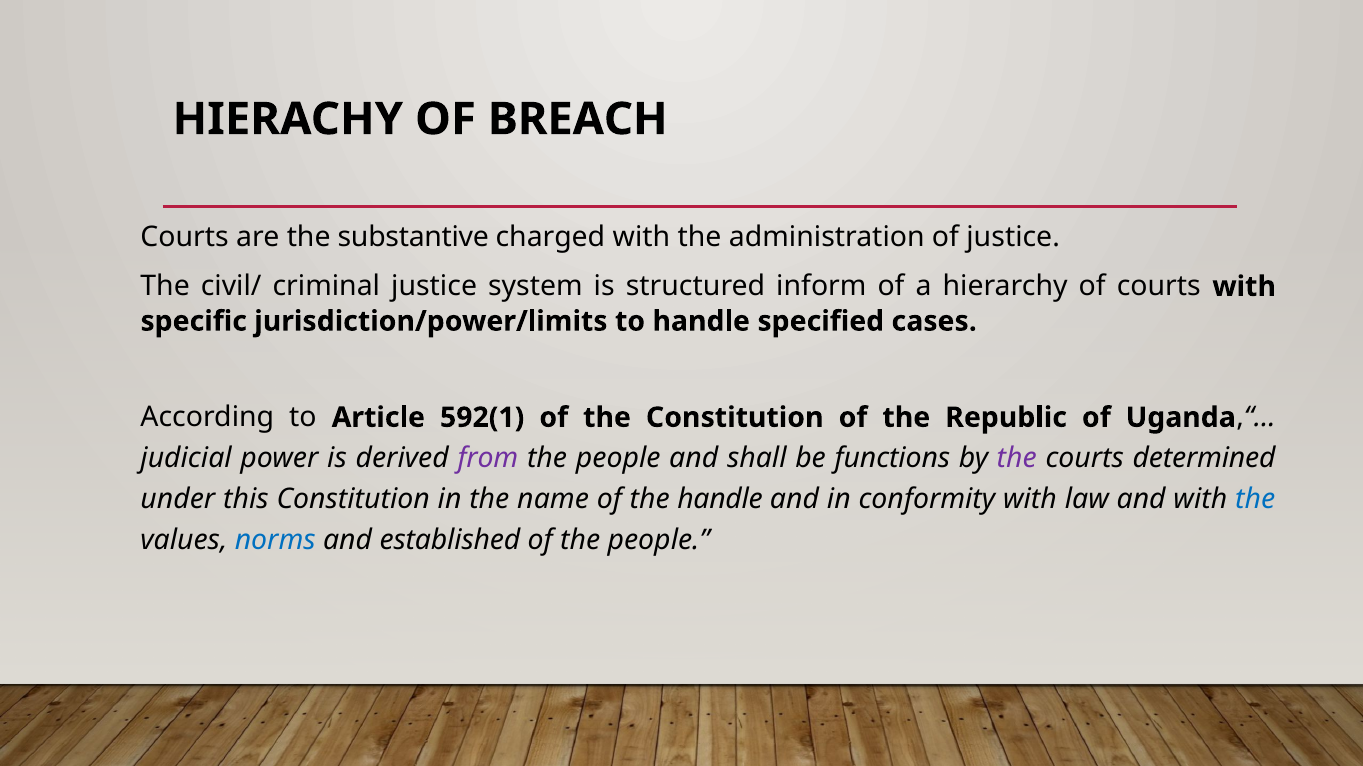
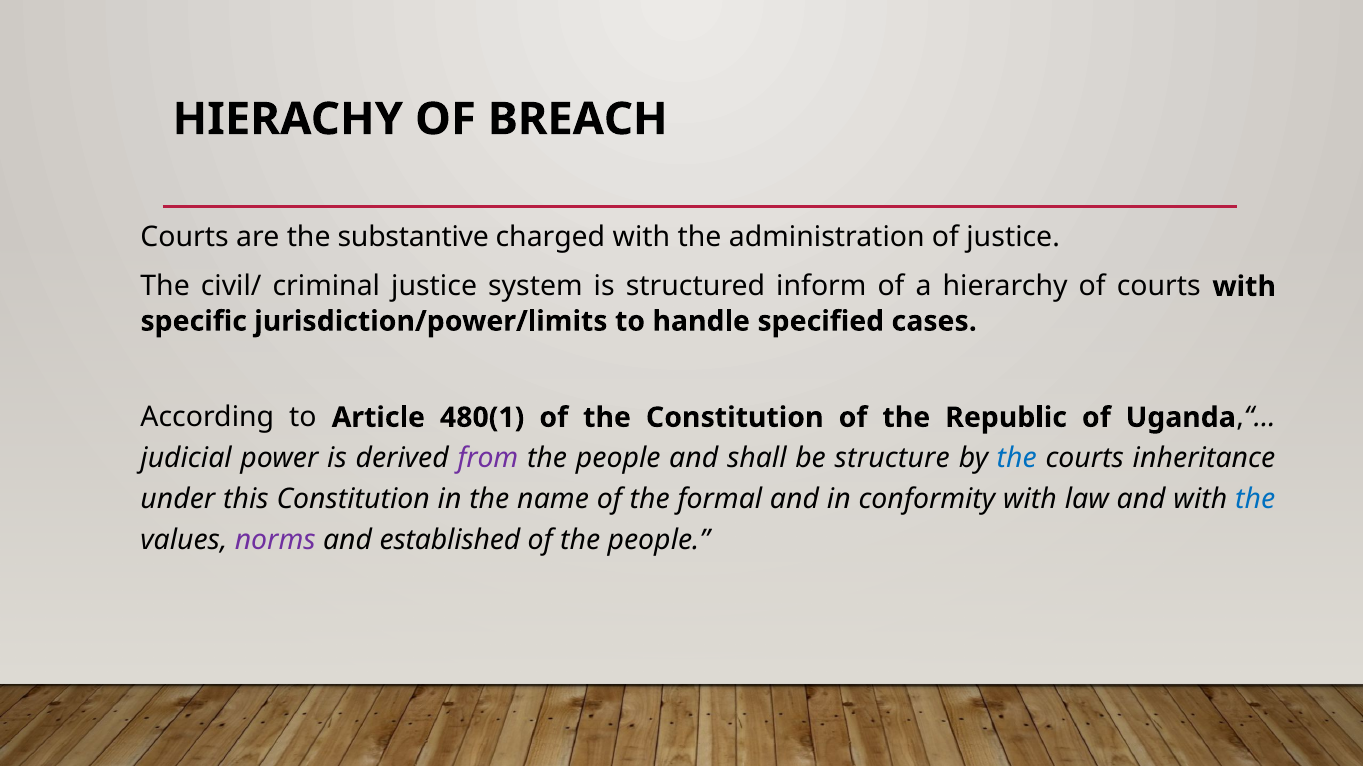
592(1: 592(1 -> 480(1 (482, 418)
functions: functions -> structure (892, 459)
the colour: purple -> blue (1017, 459)
determined: determined -> inheritance (1204, 459)
the handle: handle -> formal (720, 500)
norms colour: blue -> purple (275, 541)
